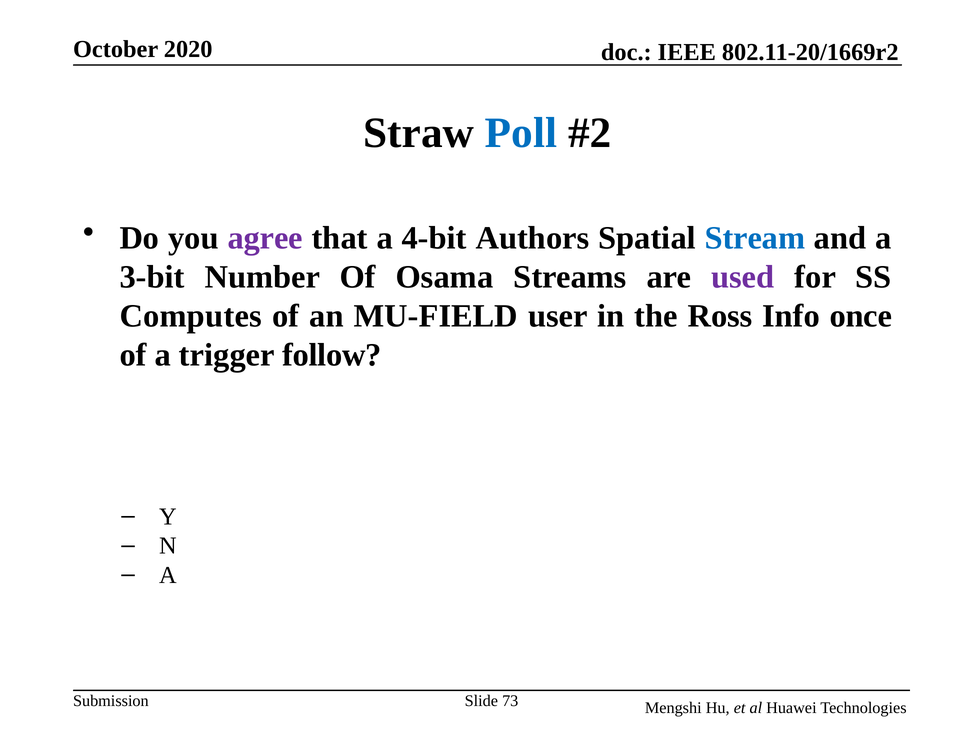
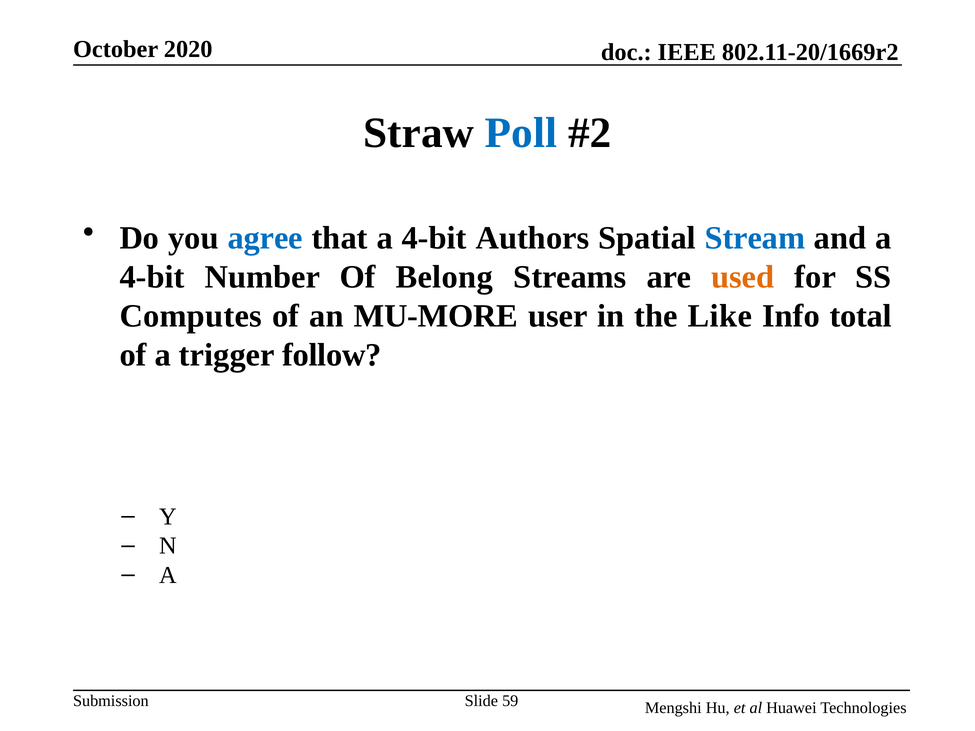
agree colour: purple -> blue (265, 238)
3-bit: 3-bit -> 4-bit (152, 277)
Osama: Osama -> Belong (444, 277)
used colour: purple -> orange (743, 277)
MU-FIELD: MU-FIELD -> MU-MORE (436, 316)
Ross: Ross -> Like (720, 316)
once: once -> total (861, 316)
73: 73 -> 59 (510, 701)
